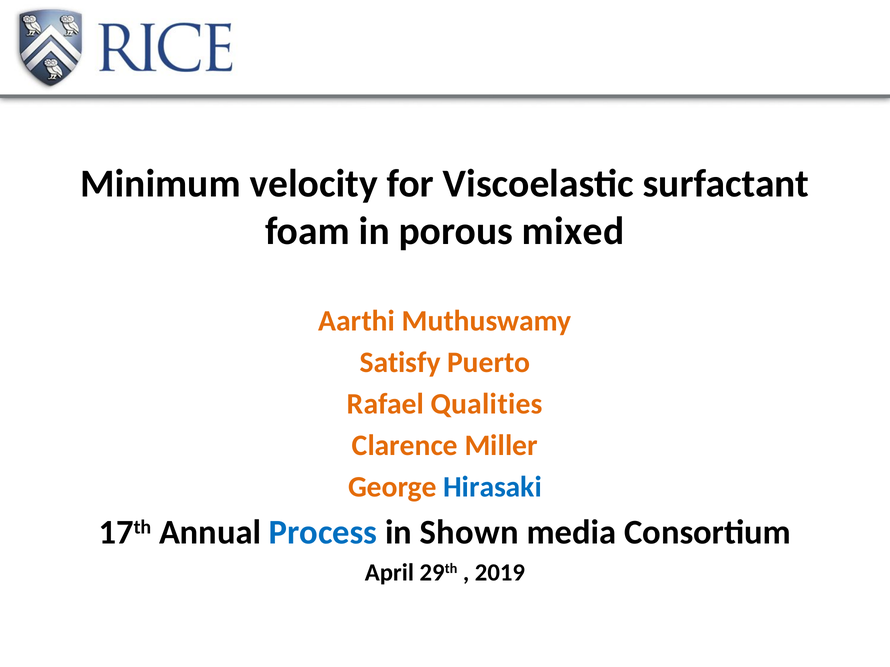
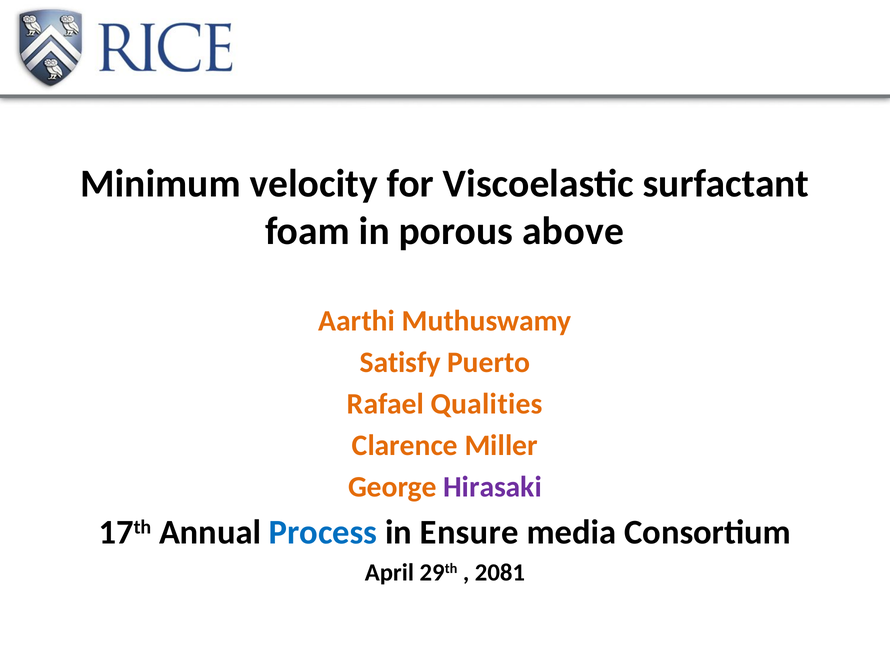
mixed: mixed -> above (573, 232)
Hirasaki colour: blue -> purple (493, 487)
Shown: Shown -> Ensure (469, 533)
2019: 2019 -> 2081 (500, 573)
